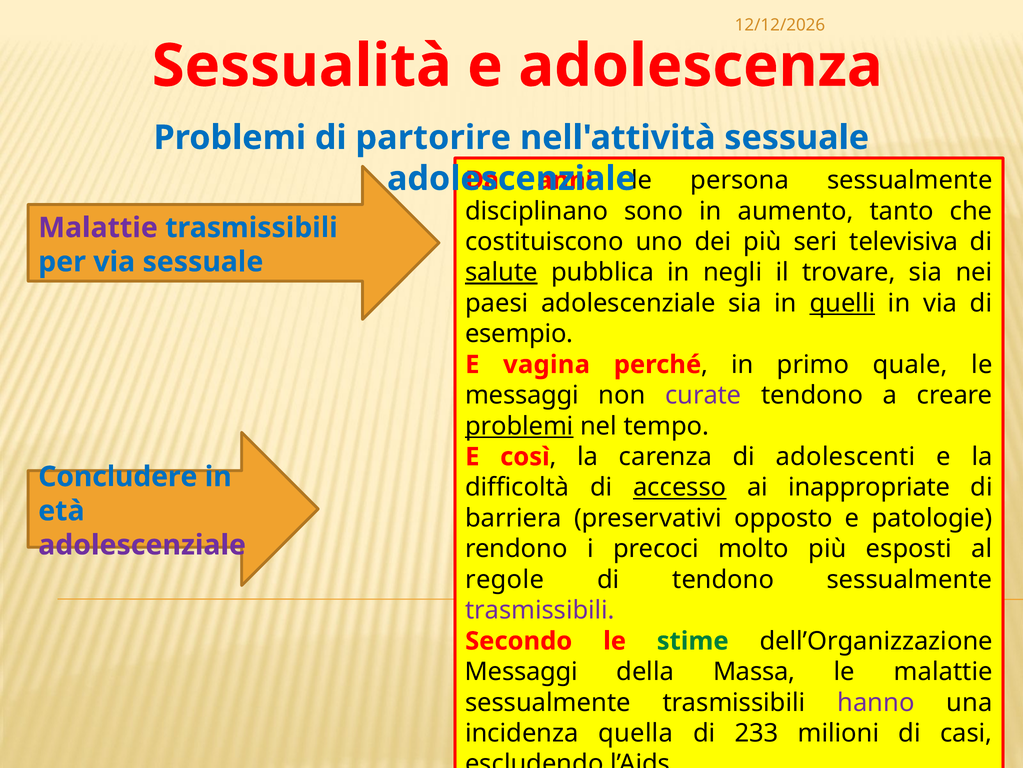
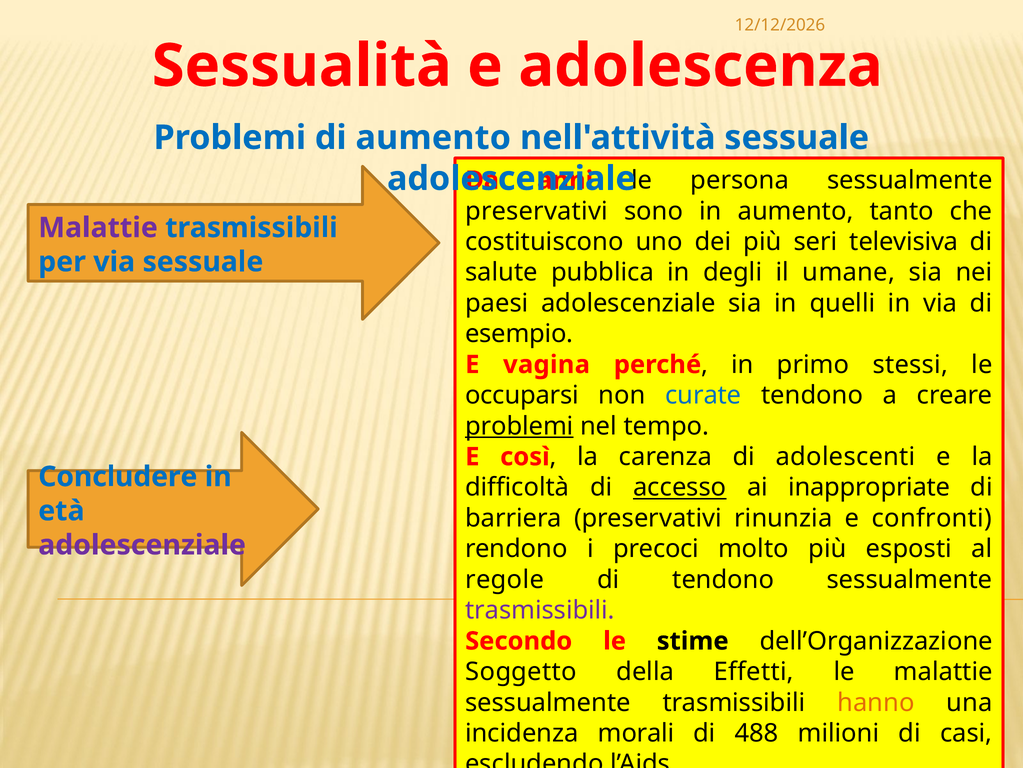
di partorire: partorire -> aumento (433, 138)
disciplinano: disciplinano -> preservativi (536, 211)
salute underline: present -> none (501, 272)
negli: negli -> degli (733, 272)
trovare: trovare -> umane (849, 272)
quelli underline: present -> none (842, 303)
quale: quale -> stessi (910, 364)
messaggi: messaggi -> occuparsi (522, 395)
curate colour: purple -> blue (703, 395)
opposto: opposto -> rinunzia (783, 518)
patologie: patologie -> confronti (932, 518)
stime colour: green -> black (693, 641)
Messaggi: Messaggi -> Soggetto (521, 671)
Massa: Massa -> Effetti (754, 671)
hanno colour: purple -> orange (876, 702)
quella: quella -> morali (636, 733)
233: 233 -> 488 (757, 733)
